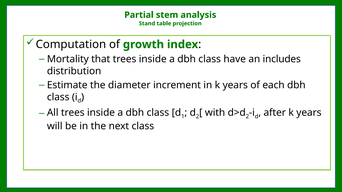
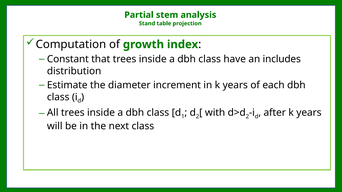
Mortality: Mortality -> Constant (68, 59)
